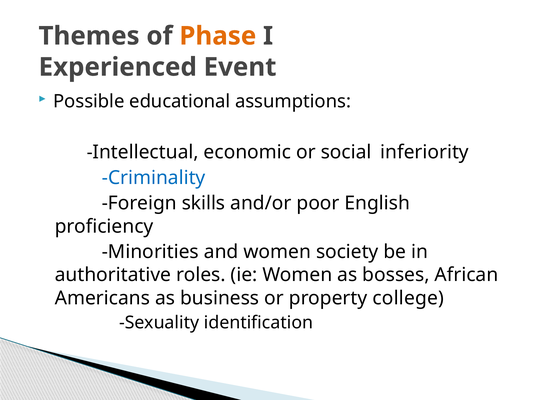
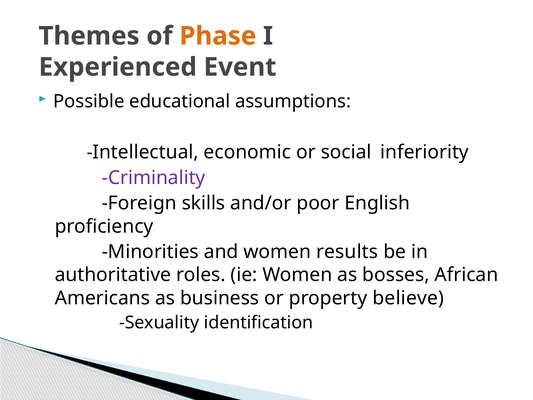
Criminality colour: blue -> purple (154, 178)
society: society -> results (347, 252)
college: college -> believe (408, 298)
